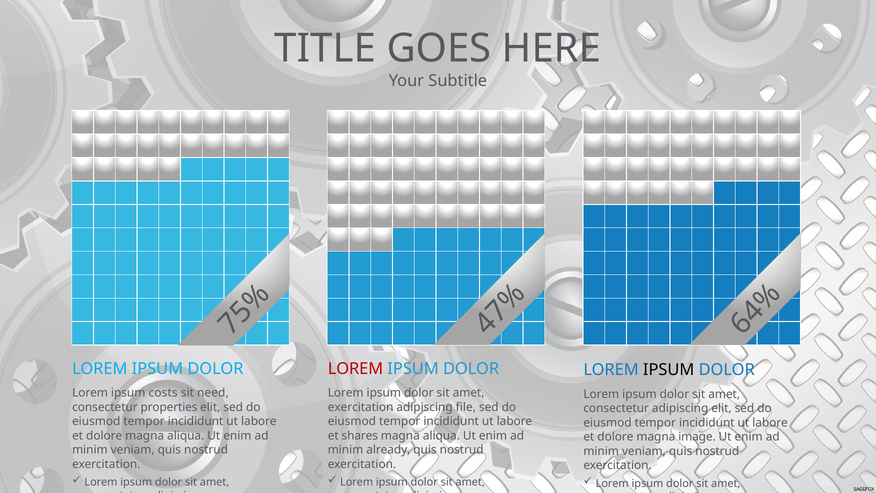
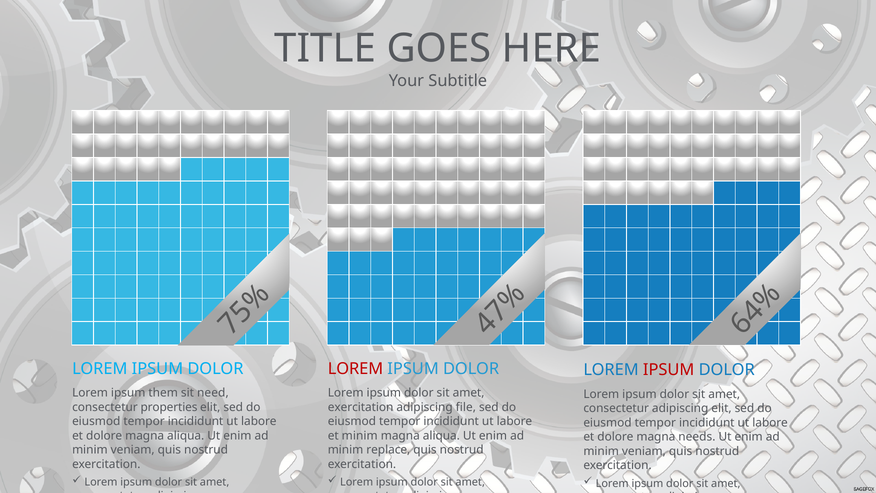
IPSUM colour: black -> red (669, 370)
costs: costs -> them (163, 393)
et shares: shares -> minim (360, 435)
image: image -> needs (697, 437)
already: already -> replace (388, 450)
